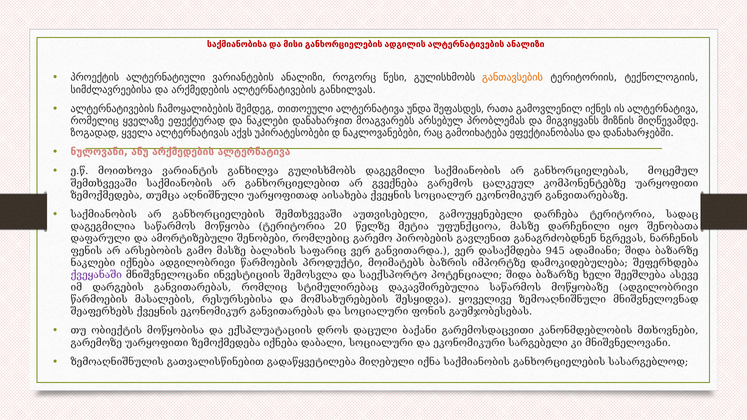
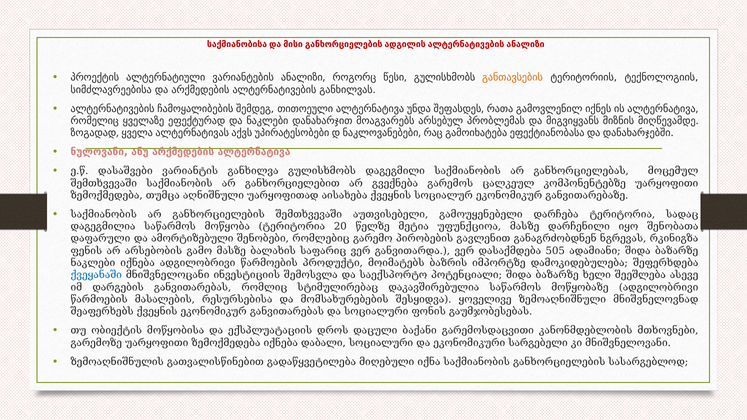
მოითხოვა: მოითხოვა -> დასაშვები (125, 171)
ნარჩენის: ნარჩენის -> რკინიგზა (674, 239)
945: 945 -> 505 (555, 251)
ქვეყანაში colour: purple -> blue (96, 275)
